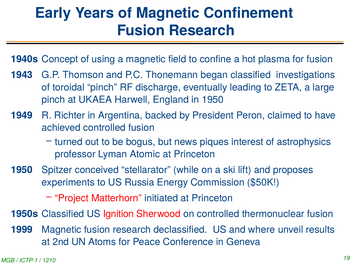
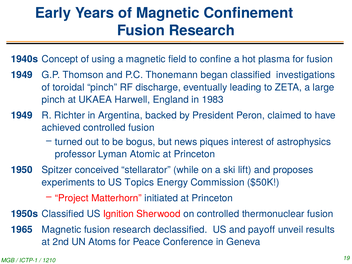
1943: 1943 -> 1949 (22, 75)
in 1950: 1950 -> 1983 (213, 100)
Russia: Russia -> Topics (139, 182)
1999: 1999 -> 1965 (22, 230)
where: where -> payoff (262, 230)
